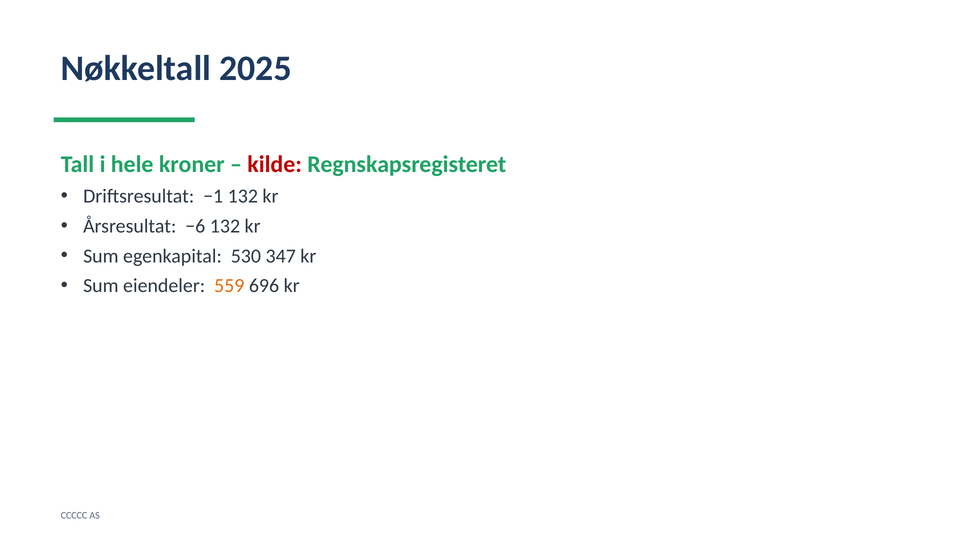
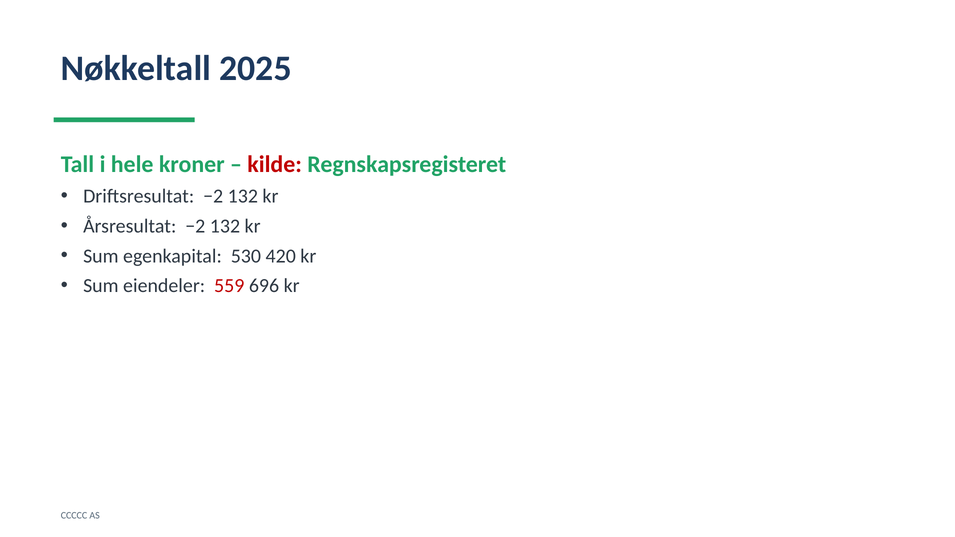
Driftsresultat −1: −1 -> −2 (213, 196)
Årsresultat −6: −6 -> −2 (195, 226)
347: 347 -> 420 (281, 256)
559 colour: orange -> red (229, 286)
